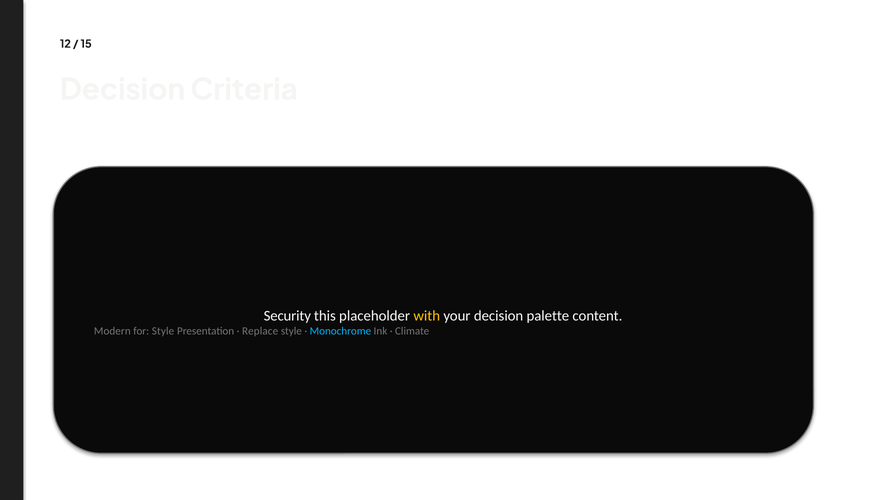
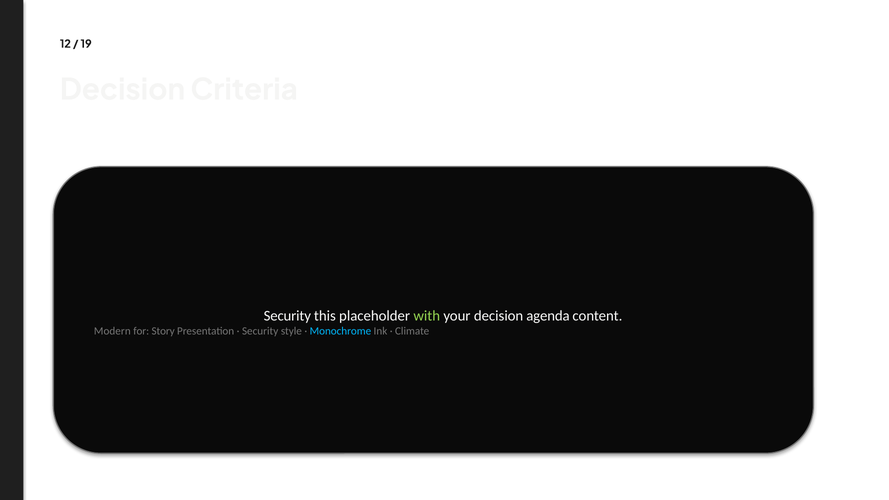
15: 15 -> 19 (86, 44)
with colour: yellow -> light green (427, 316)
palette: palette -> agenda (548, 316)
for Style: Style -> Story (163, 331)
Replace: Replace -> Security (260, 331)
